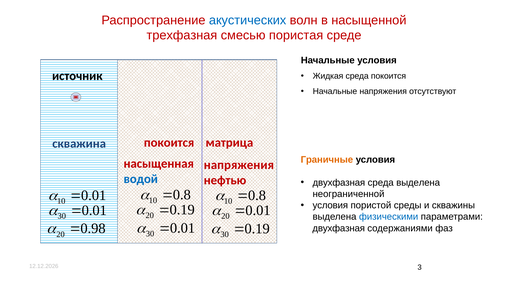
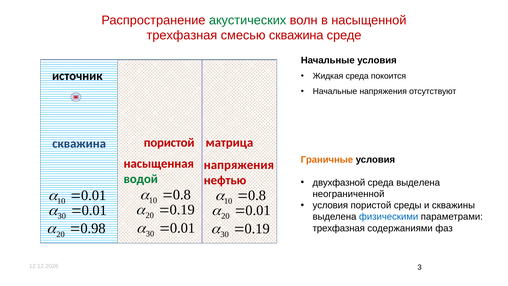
акустических colour: blue -> green (248, 20)
смесью пористая: пористая -> скважина (296, 35)
покоится: покоится -> пористой (169, 142)
водой colour: blue -> green (141, 179)
двухфазная: двухфазная -> двухфазной (339, 182)
двухфазная: двухфазная -> трехфазная (339, 228)
